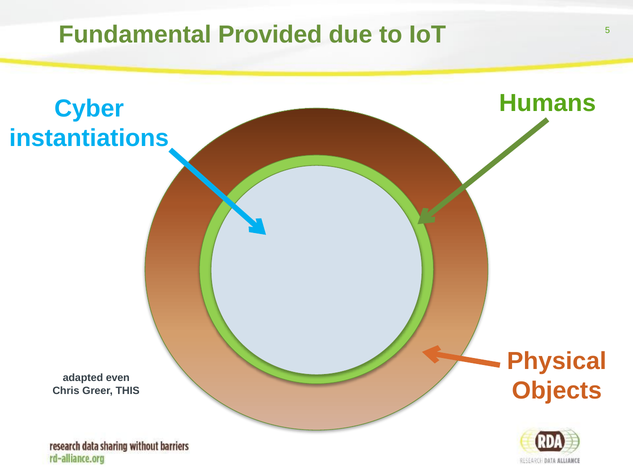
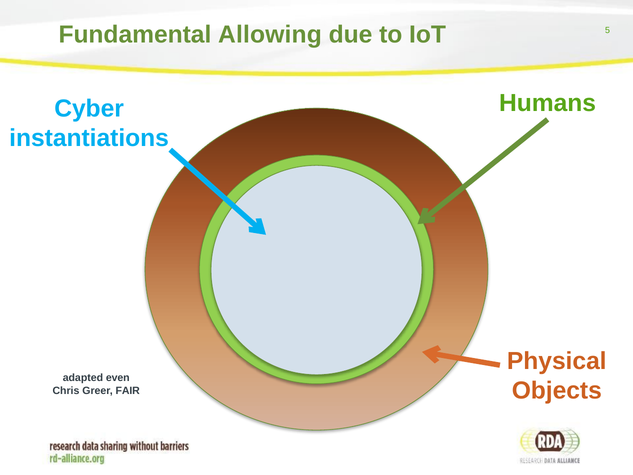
Provided: Provided -> Allowing (270, 35)
THIS: THIS -> FAIR (128, 390)
